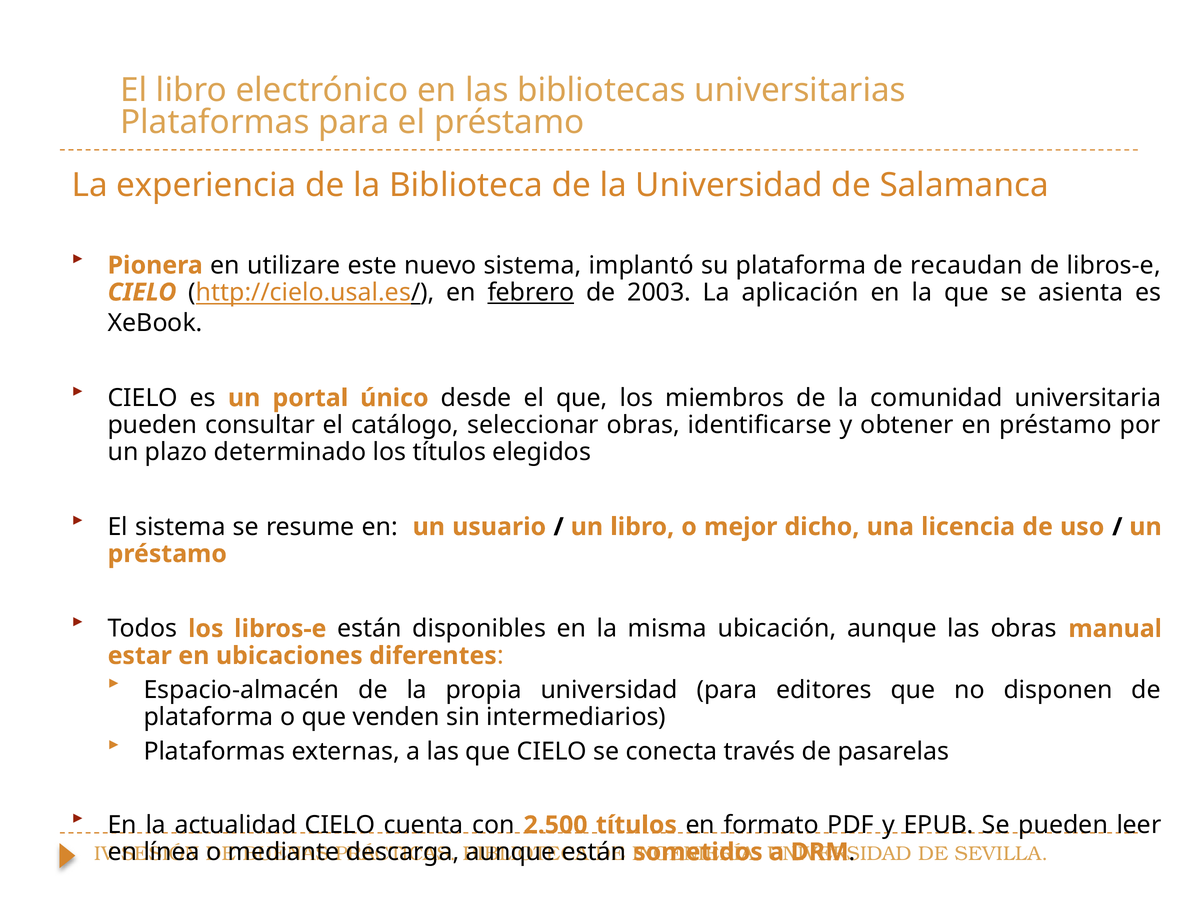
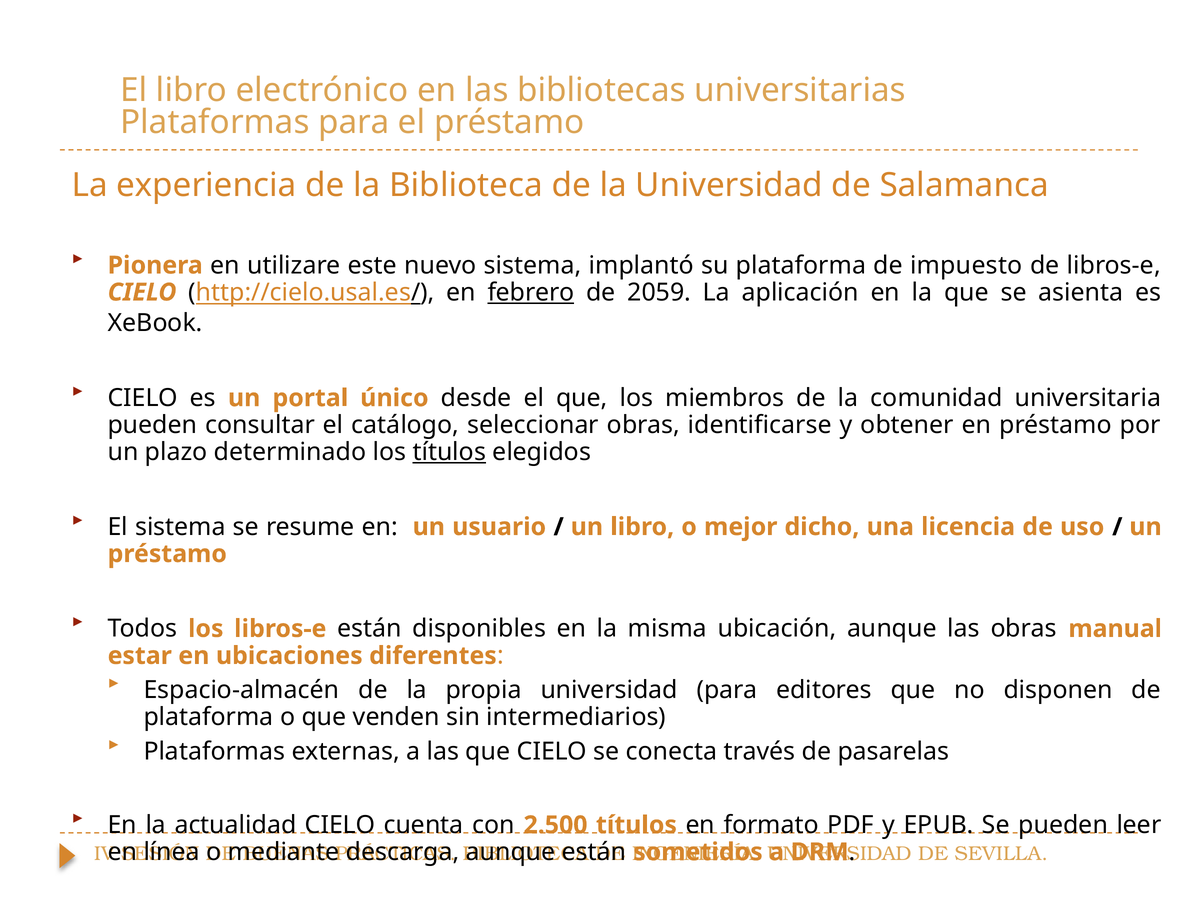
recaudan: recaudan -> impuesto (966, 265)
2003: 2003 -> 2059 (659, 292)
títulos underline: none -> present (449, 452)
